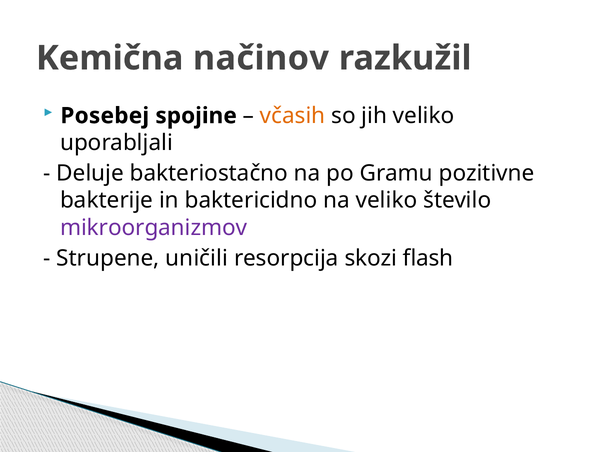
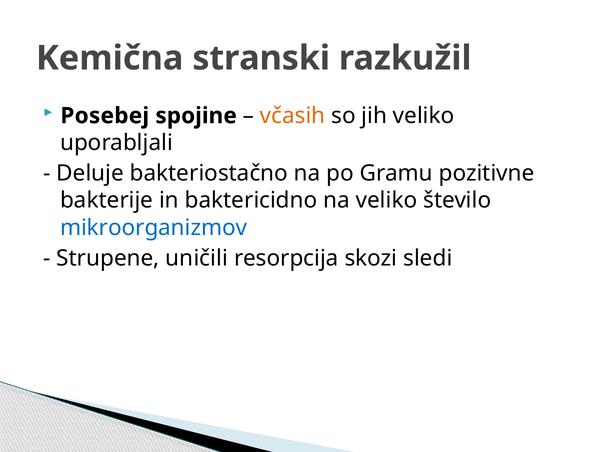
načinov: načinov -> stranski (261, 58)
mikroorganizmov colour: purple -> blue (154, 227)
flash: flash -> sledi (428, 258)
